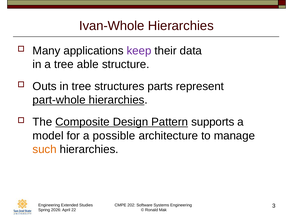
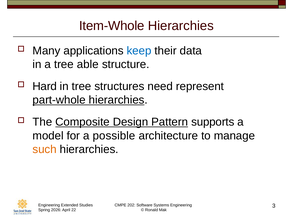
Ivan-Whole: Ivan-Whole -> Item-Whole (112, 26)
keep colour: purple -> blue (139, 51)
Outs: Outs -> Hard (45, 86)
parts: parts -> need (160, 86)
